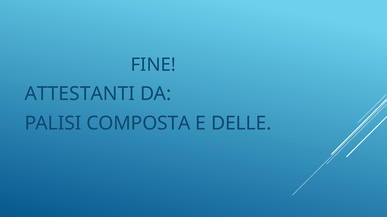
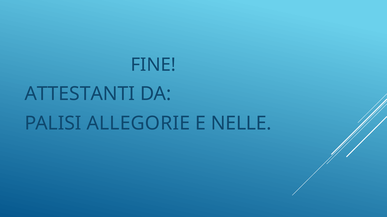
COMPOSTA: COMPOSTA -> ALLEGORIE (138, 124)
DELLE: DELLE -> NELLE (241, 124)
